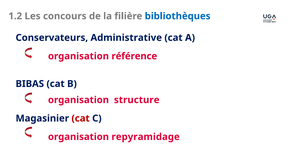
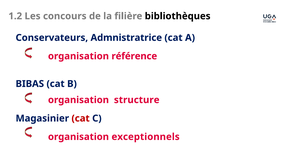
bibliothèques colour: blue -> black (178, 16)
Administrative: Administrative -> Admnistratrice (126, 38)
repyramidage: repyramidage -> exceptionnels (146, 137)
